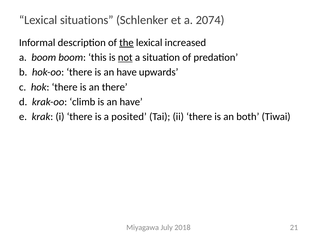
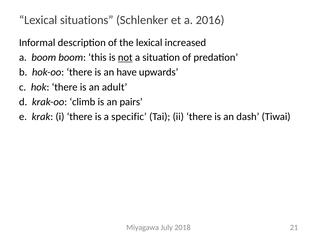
2074: 2074 -> 2016 (210, 20)
the underline: present -> none (126, 43)
an there: there -> adult (115, 87)
have: have -> pairs (131, 102)
posited: posited -> specific (129, 117)
both: both -> dash (248, 117)
